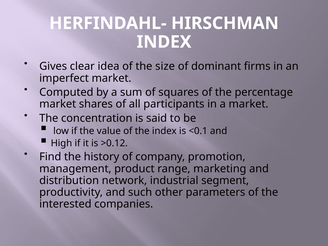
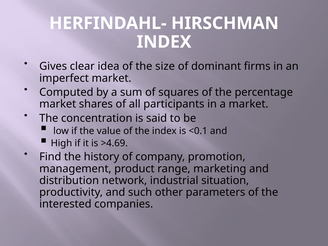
>0.12: >0.12 -> >4.69 (114, 143)
segment: segment -> situation (225, 180)
